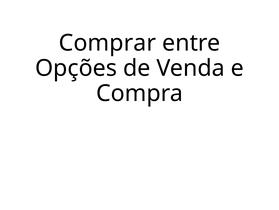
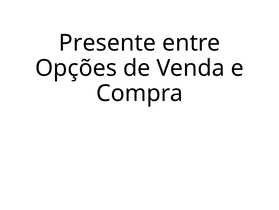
Comprar: Comprar -> Presente (107, 43)
